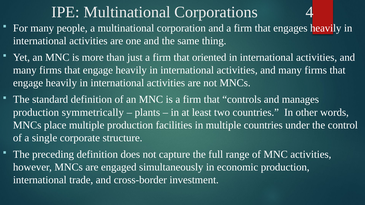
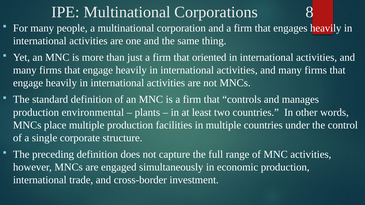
4: 4 -> 8 (310, 12)
symmetrically: symmetrically -> environmental (93, 112)
